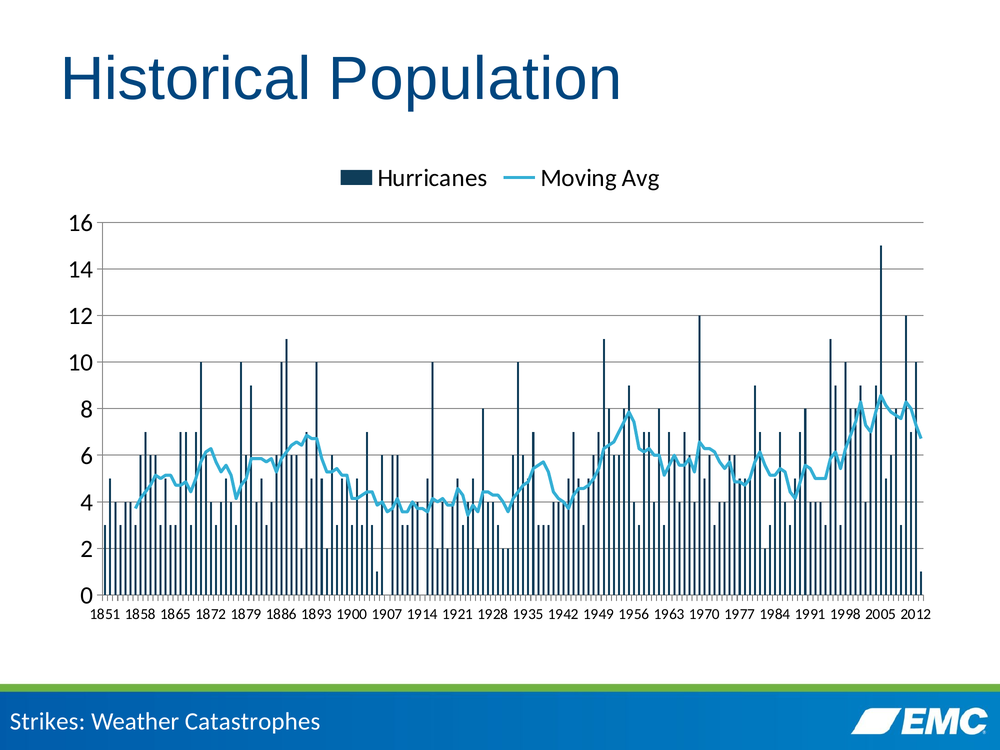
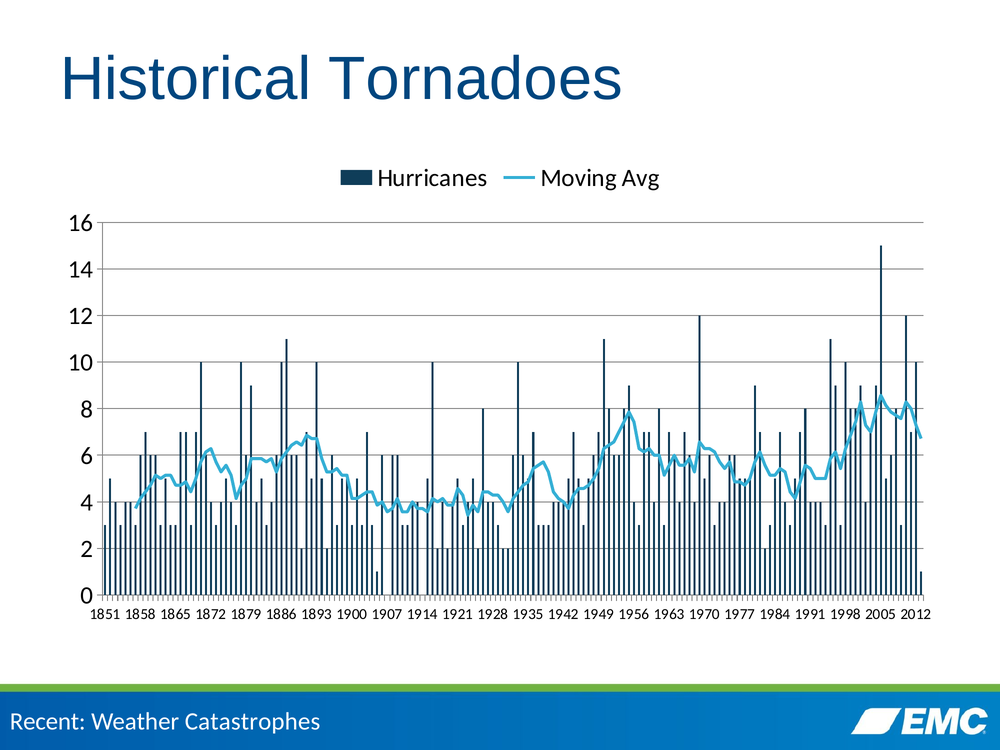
Population: Population -> Tornadoes (476, 79)
Strikes: Strikes -> Recent (48, 722)
